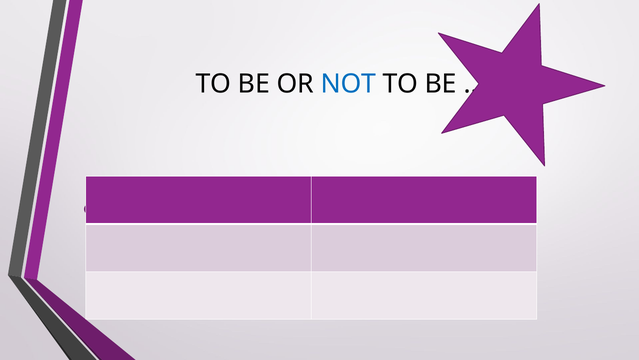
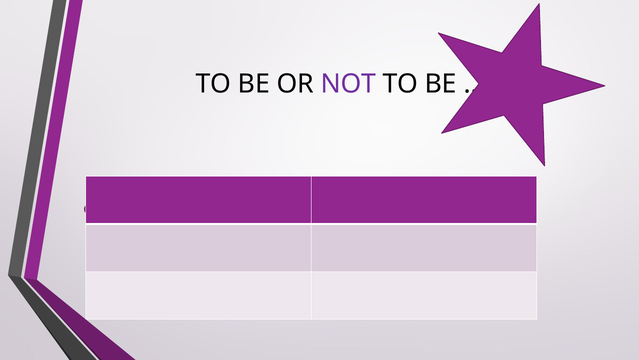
NOT colour: blue -> purple (349, 84)
